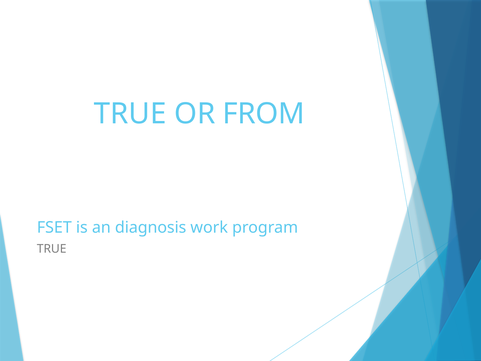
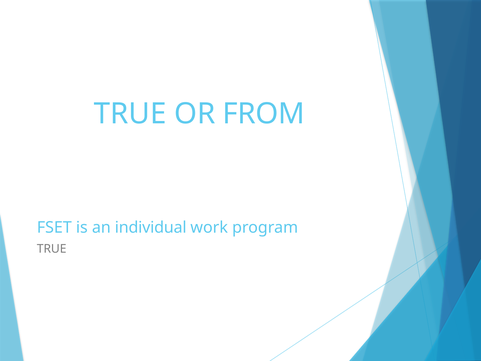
diagnosis: diagnosis -> individual (151, 227)
